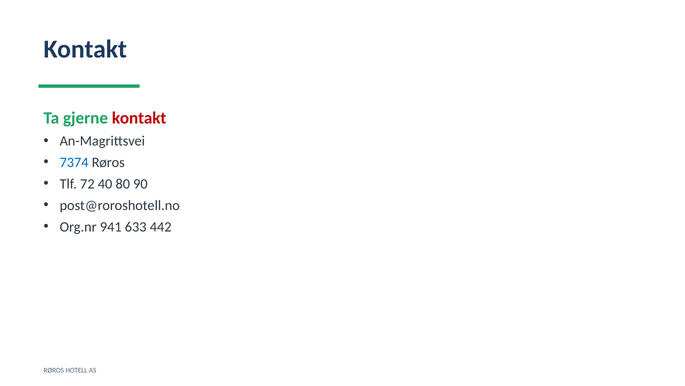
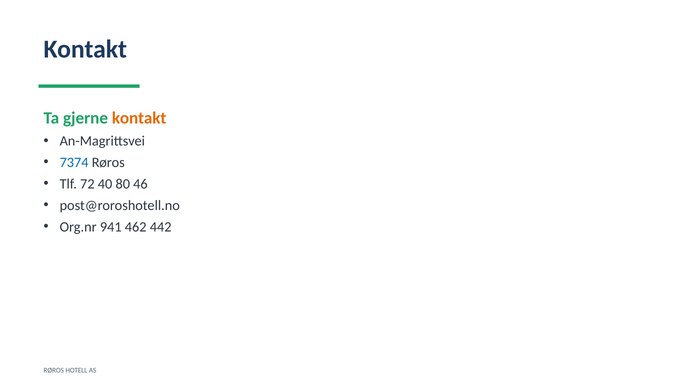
kontakt colour: red -> orange (139, 118)
90: 90 -> 46 (140, 184)
633: 633 -> 462 (136, 227)
